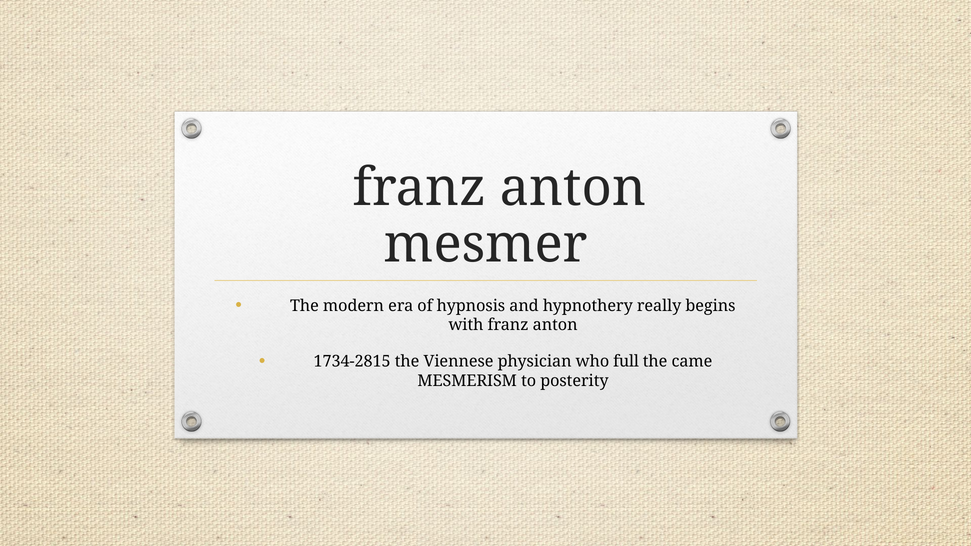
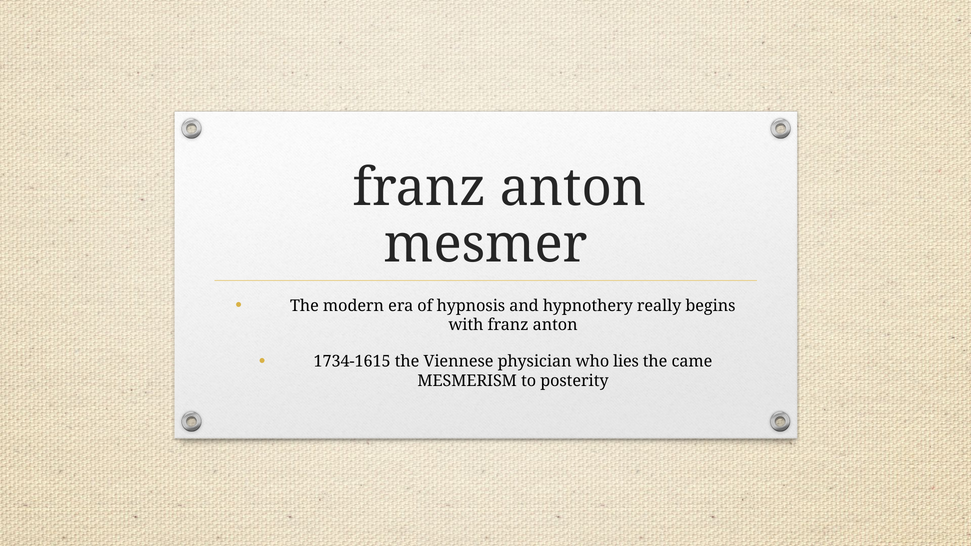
1734-2815: 1734-2815 -> 1734-1615 (352, 362)
full: full -> lies (626, 362)
